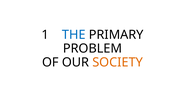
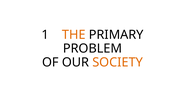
THE colour: blue -> orange (74, 35)
